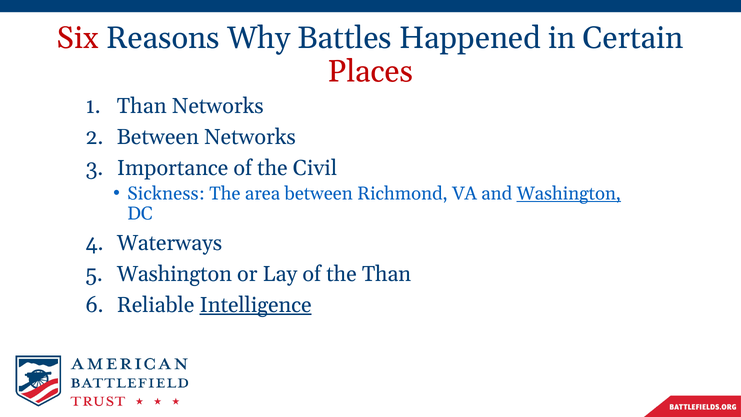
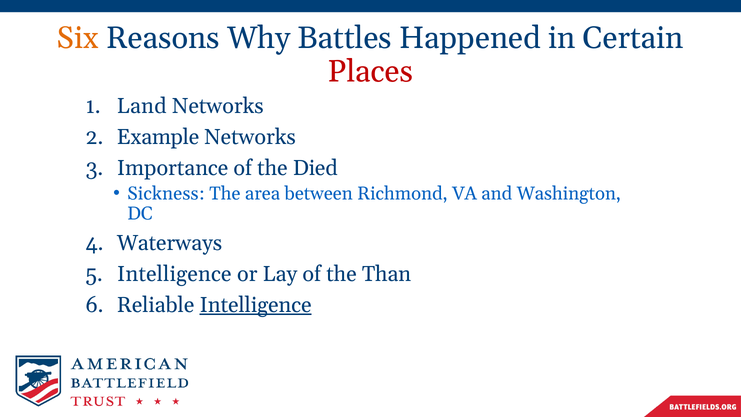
Six colour: red -> orange (78, 38)
Than: Than -> Land (142, 106)
Between: Between -> Example (158, 137)
Civil: Civil -> Died (315, 168)
Washington underline: present -> none (569, 194)
Washington: Washington -> Intelligence (174, 274)
